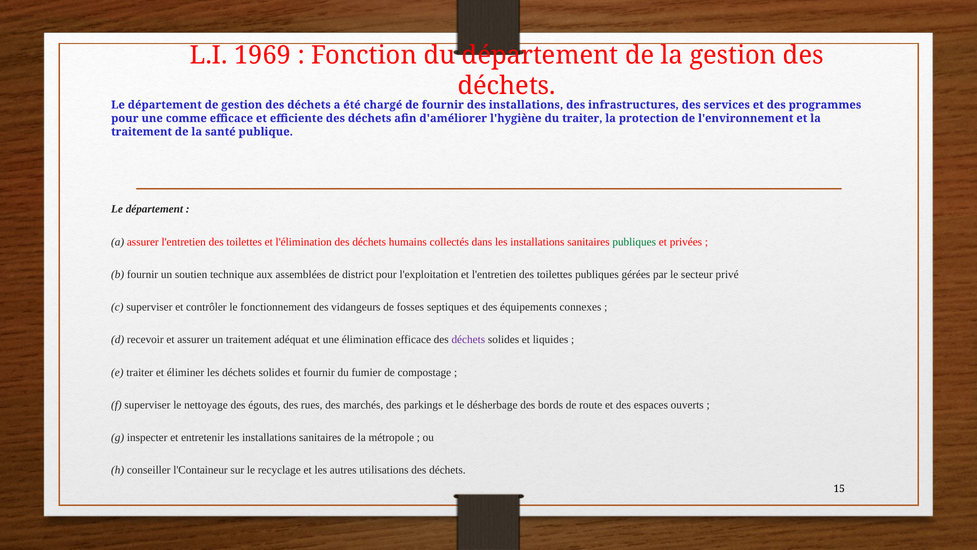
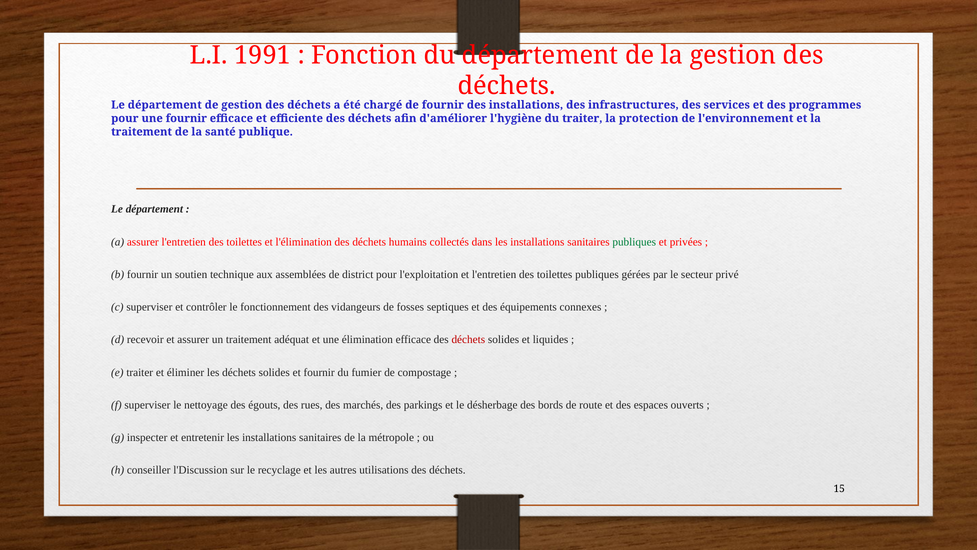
1969: 1969 -> 1991 (263, 55)
une comme: comme -> fournir (186, 118)
déchets colour: purple -> red (468, 339)
l'Containeur: l'Containeur -> l'Discussion (200, 470)
